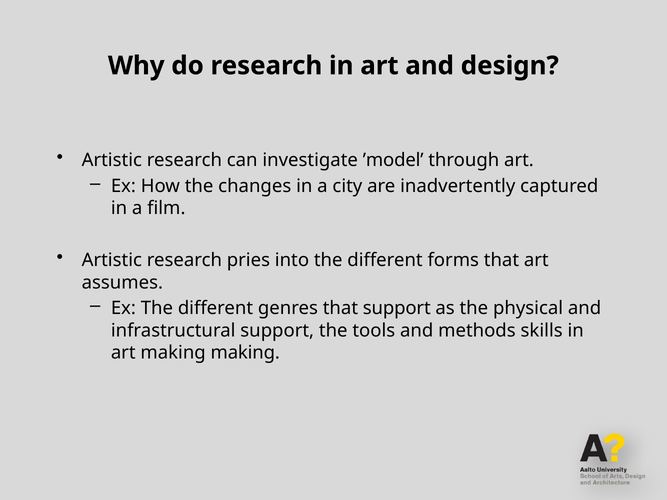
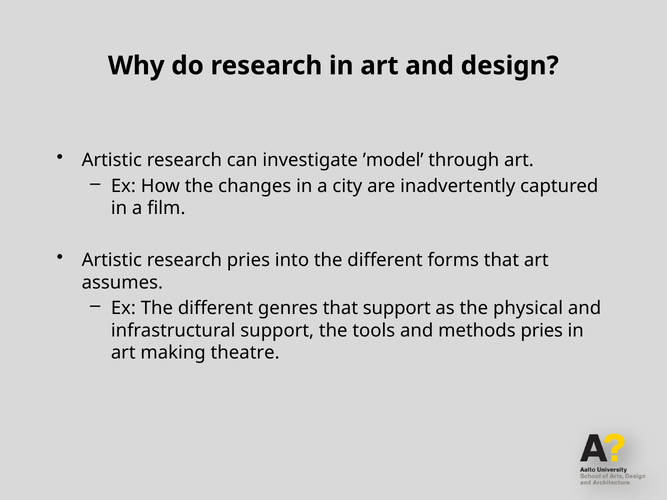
methods skills: skills -> pries (542, 331)
making making: making -> theatre (245, 353)
